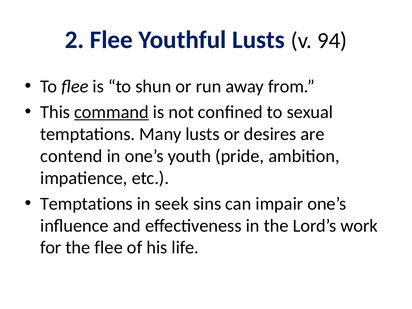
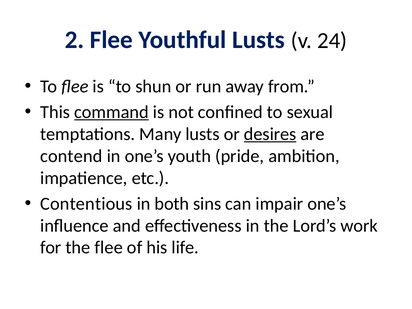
94: 94 -> 24 (332, 41)
desires underline: none -> present (270, 134)
Temptations: Temptations -> Contentious (86, 204)
seek: seek -> both (172, 204)
